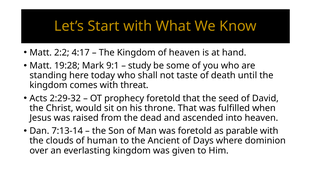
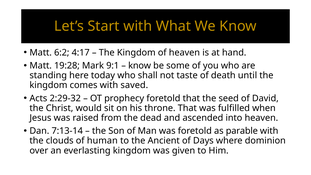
2:2: 2:2 -> 6:2 (62, 53)
study: study -> know (140, 66)
threat: threat -> saved (134, 85)
